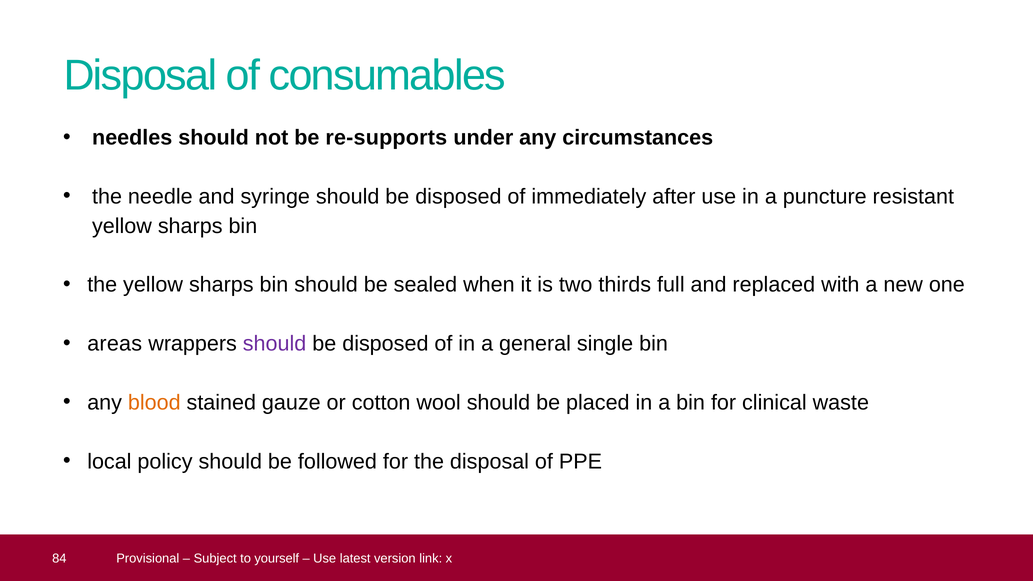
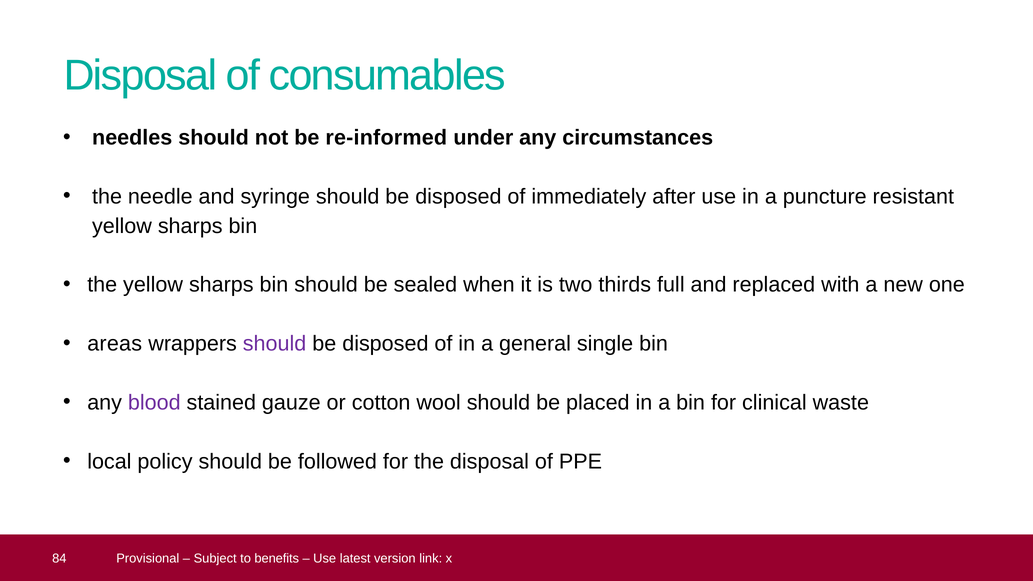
re-supports: re-supports -> re-informed (386, 138)
blood colour: orange -> purple (154, 403)
yourself: yourself -> benefits (277, 559)
